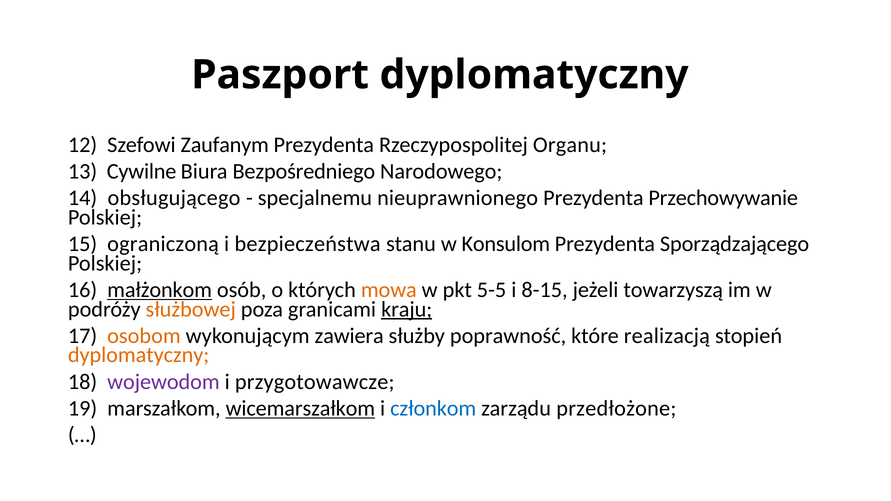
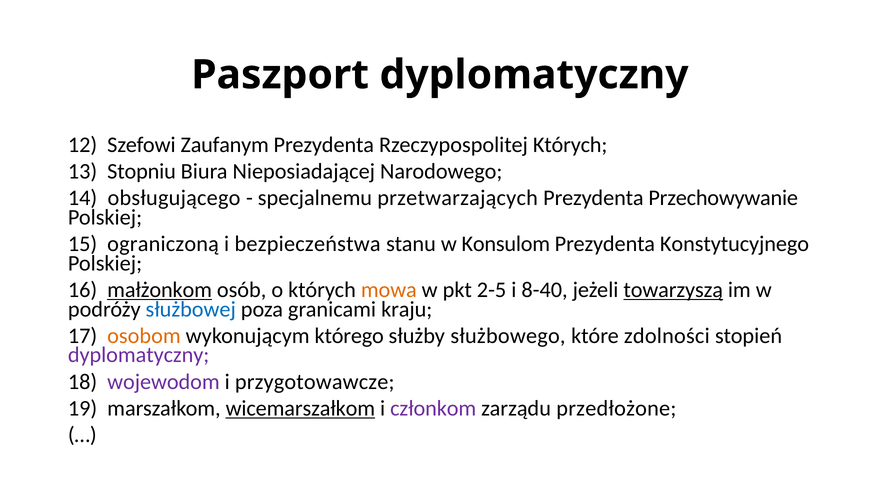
Rzeczypospolitej Organu: Organu -> Których (570, 145)
Cywilne: Cywilne -> Stopniu (142, 171)
Bezpośredniego: Bezpośredniego -> Nieposiadającej (304, 171)
nieuprawnionego: nieuprawnionego -> przetwarzających (458, 198)
Sporządzającego: Sporządzającego -> Konstytucyjnego (735, 244)
5-5: 5-5 -> 2-5 (492, 290)
8-15: 8-15 -> 8-40 (545, 290)
towarzyszą underline: none -> present (673, 290)
służbowej colour: orange -> blue (191, 309)
kraju underline: present -> none (407, 309)
zawiera: zawiera -> którego (349, 336)
poprawność: poprawność -> służbowego (508, 336)
realizacją: realizacją -> zdolności (667, 336)
dyplomatyczny colour: orange -> purple (139, 355)
członkom colour: blue -> purple (433, 409)
